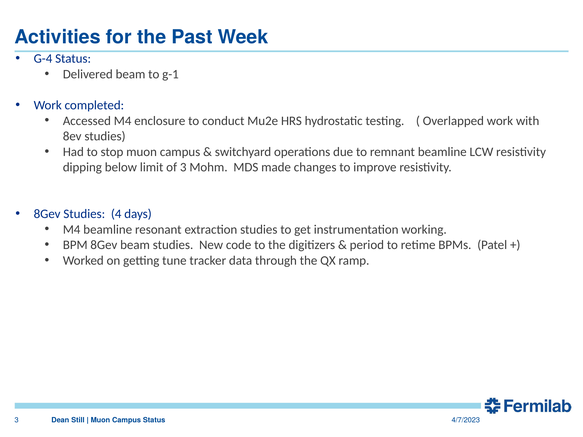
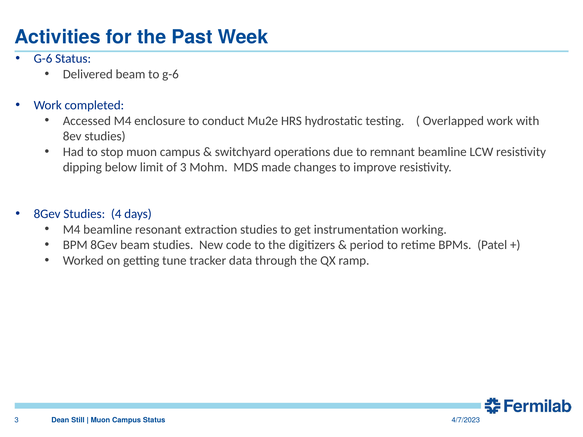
G-4: G-4 -> G-6 (43, 59)
to g-1: g-1 -> g-6 (170, 74)
